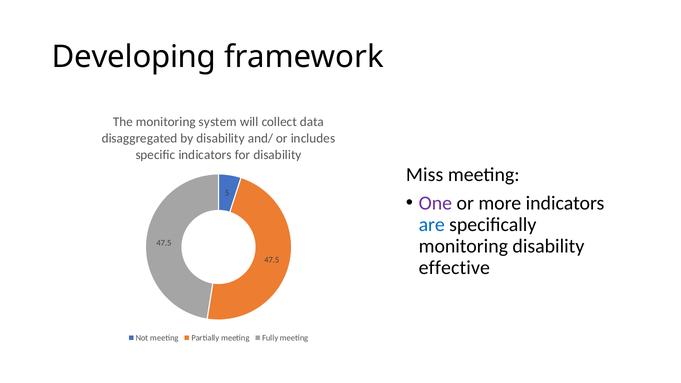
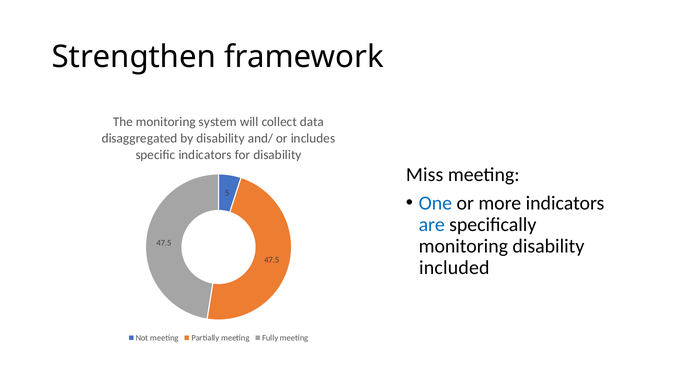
Developing: Developing -> Strengthen (134, 57)
One colour: purple -> blue (435, 203)
effective: effective -> included (454, 268)
